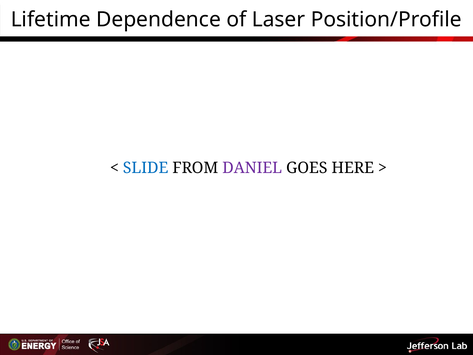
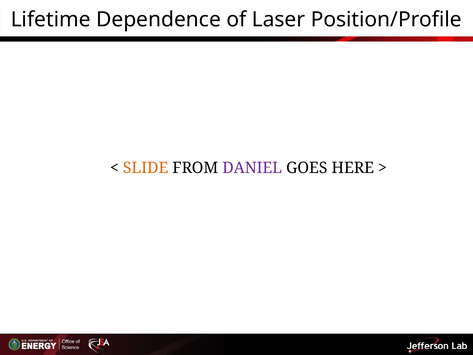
SLIDE colour: blue -> orange (146, 168)
